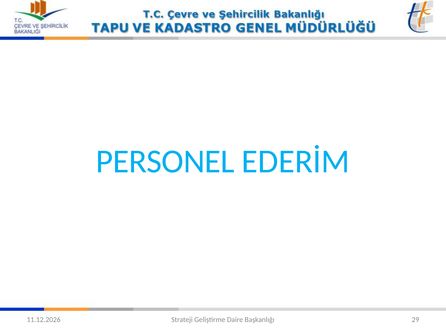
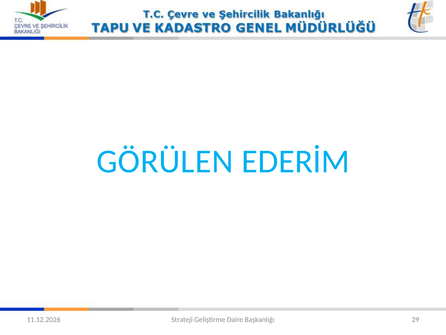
PERSONEL: PERSONEL -> GÖRÜLEN (165, 161)
